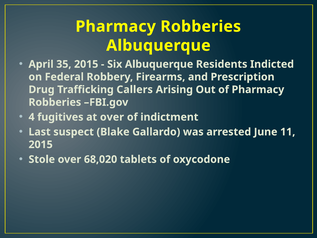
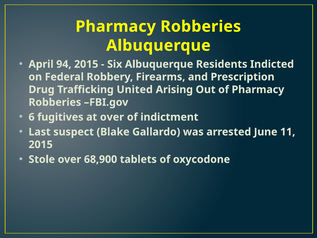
35: 35 -> 94 (64, 64)
Callers: Callers -> United (135, 90)
4: 4 -> 6 (32, 117)
68,020: 68,020 -> 68,900 (101, 159)
